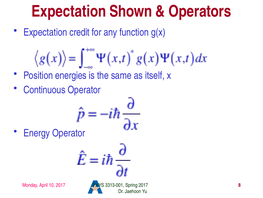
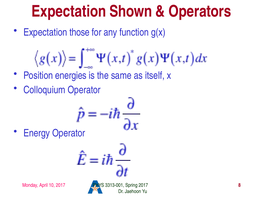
credit: credit -> those (80, 32)
Continuous: Continuous -> Colloquium (44, 90)
